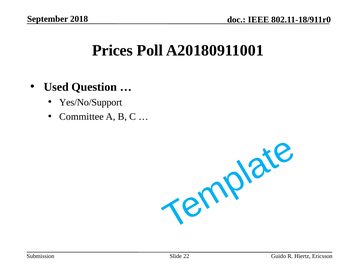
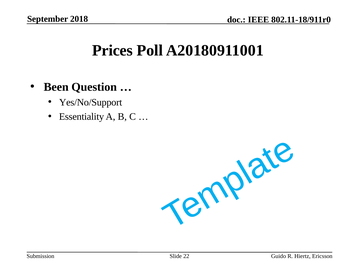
Used: Used -> Been (56, 87)
Committee: Committee -> Essentiality (82, 117)
